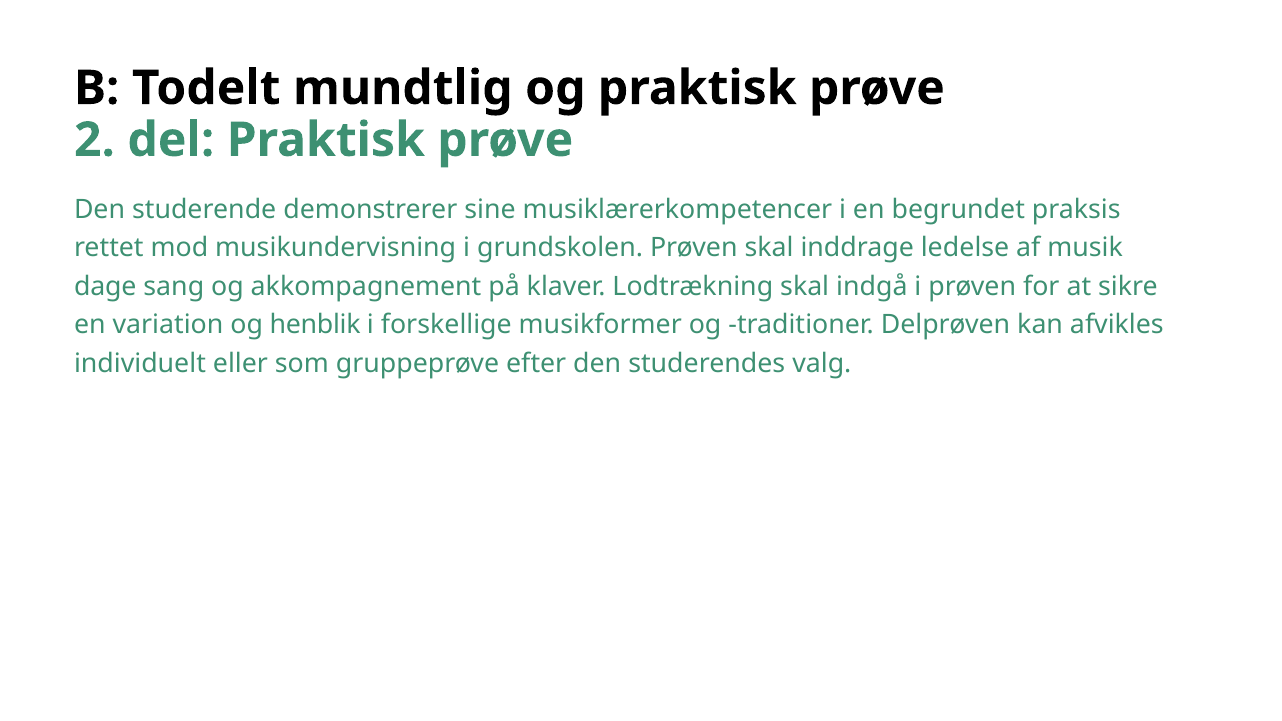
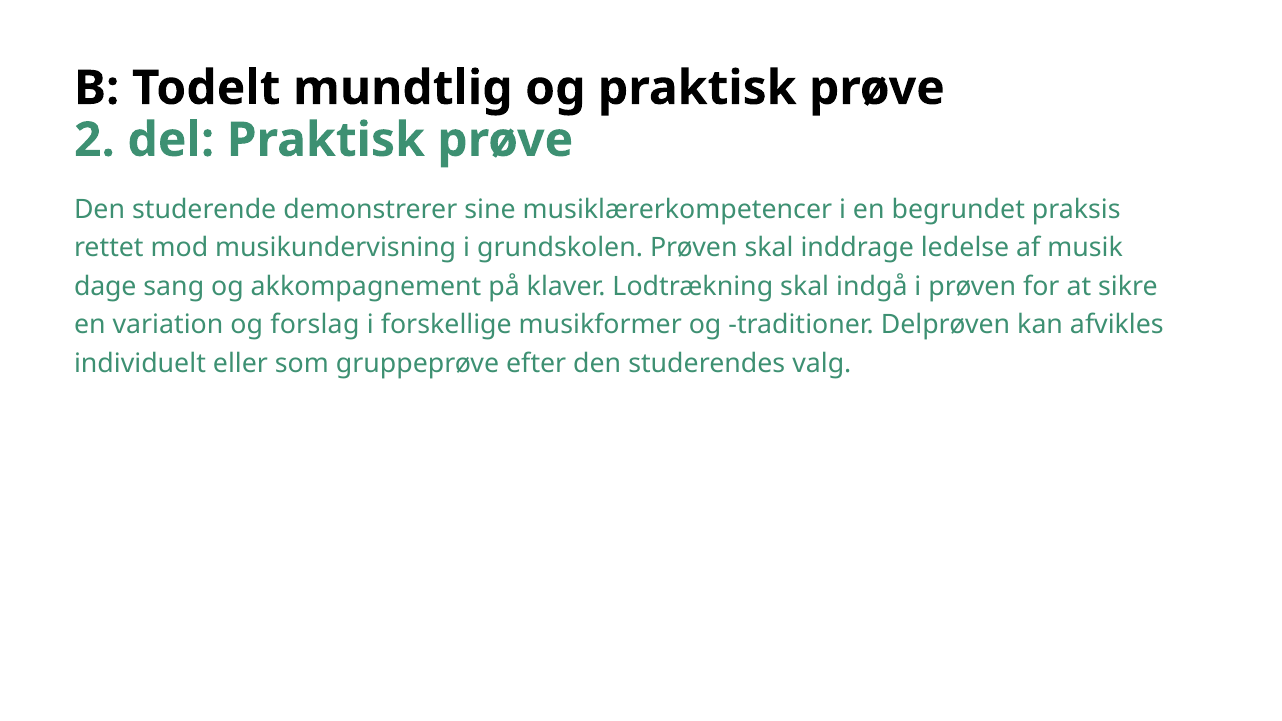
henblik: henblik -> forslag (315, 325)
